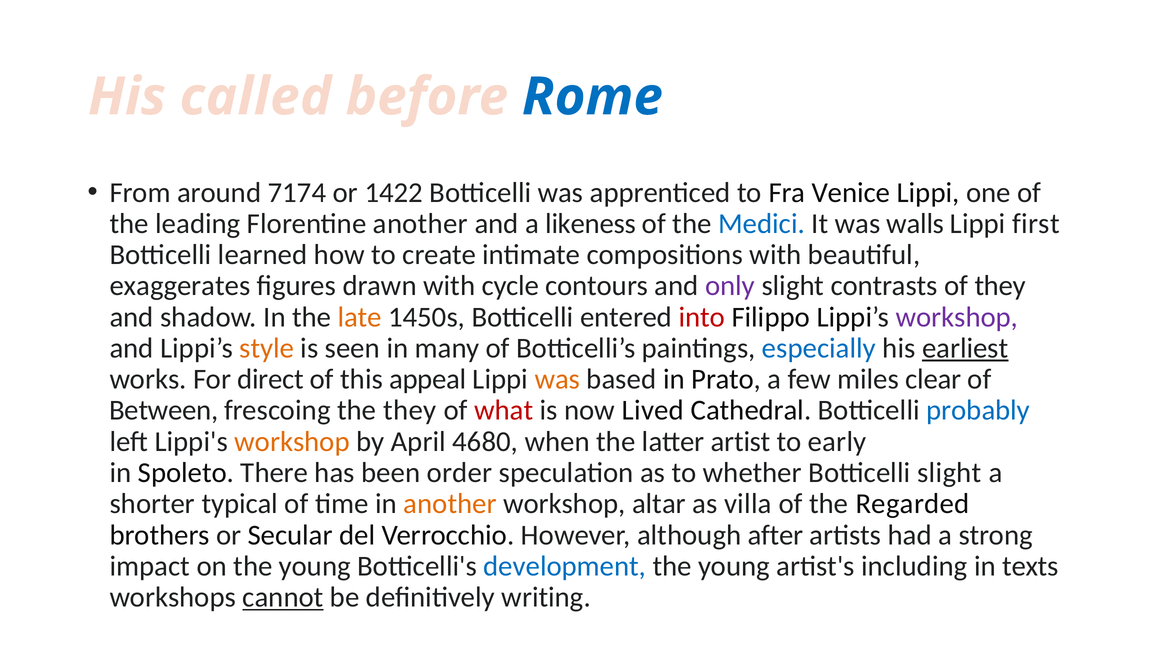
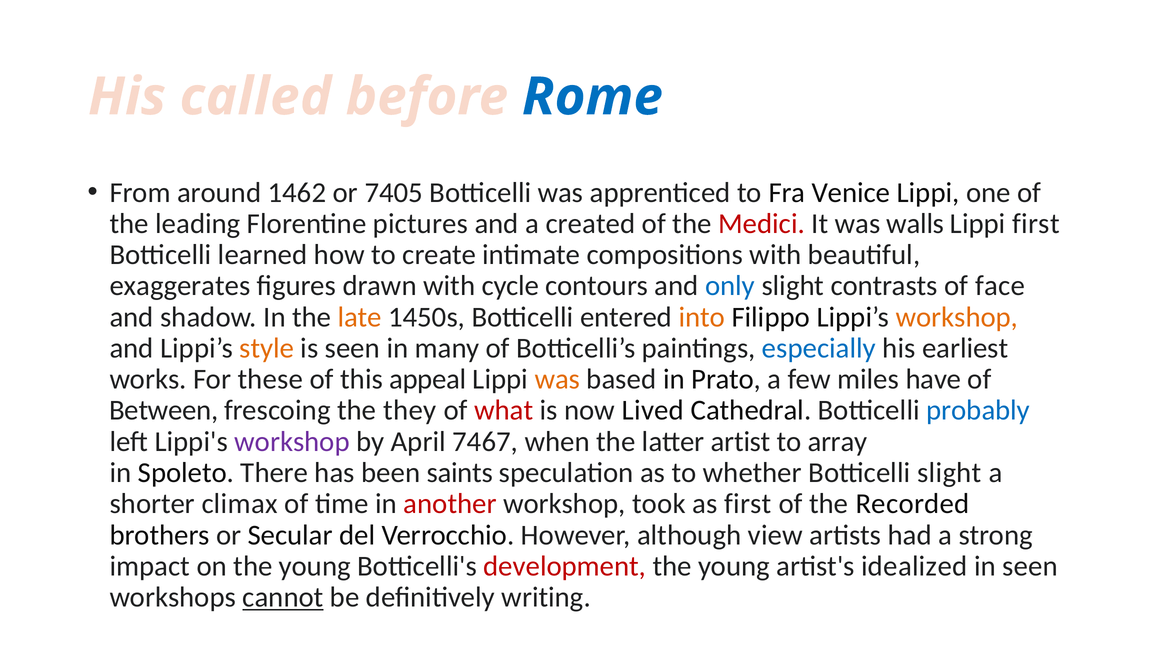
7174: 7174 -> 1462 (297, 193)
1422: 1422 -> 7405 (394, 193)
Florentine another: another -> pictures (420, 224)
likeness: likeness -> created (590, 224)
Medici colour: blue -> red (762, 224)
only colour: purple -> blue (730, 286)
of they: they -> face (1000, 286)
into colour: red -> orange (702, 317)
workshop colour: purple -> orange (957, 317)
earliest underline: present -> none (965, 348)
direct: direct -> these (270, 379)
clear: clear -> have (933, 379)
workshop colour: orange -> purple (292, 442)
4680: 4680 -> 7467 (485, 442)
early: early -> array (837, 442)
order: order -> saints (460, 473)
typical: typical -> climax (240, 504)
another colour: orange -> red (450, 504)
altar: altar -> took (659, 504)
as villa: villa -> first (748, 504)
Regarded: Regarded -> Recorded (913, 504)
after: after -> view (775, 535)
development colour: blue -> red (565, 566)
including: including -> idealized (914, 566)
in texts: texts -> seen (1030, 566)
